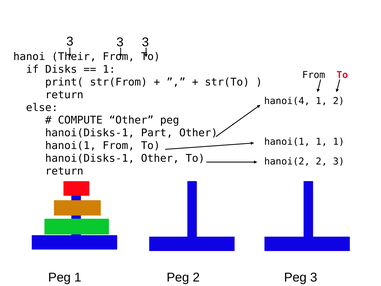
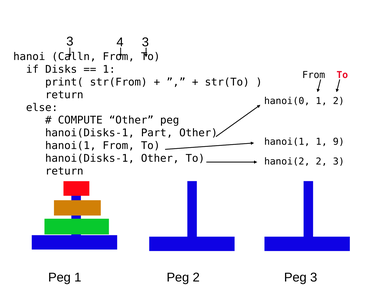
3: 3 -> 4 (120, 42)
Their: Their -> Calln (74, 57)
hanoi(4: hanoi(4 -> hanoi(0 (287, 101)
1 1: 1 -> 9 (339, 142)
